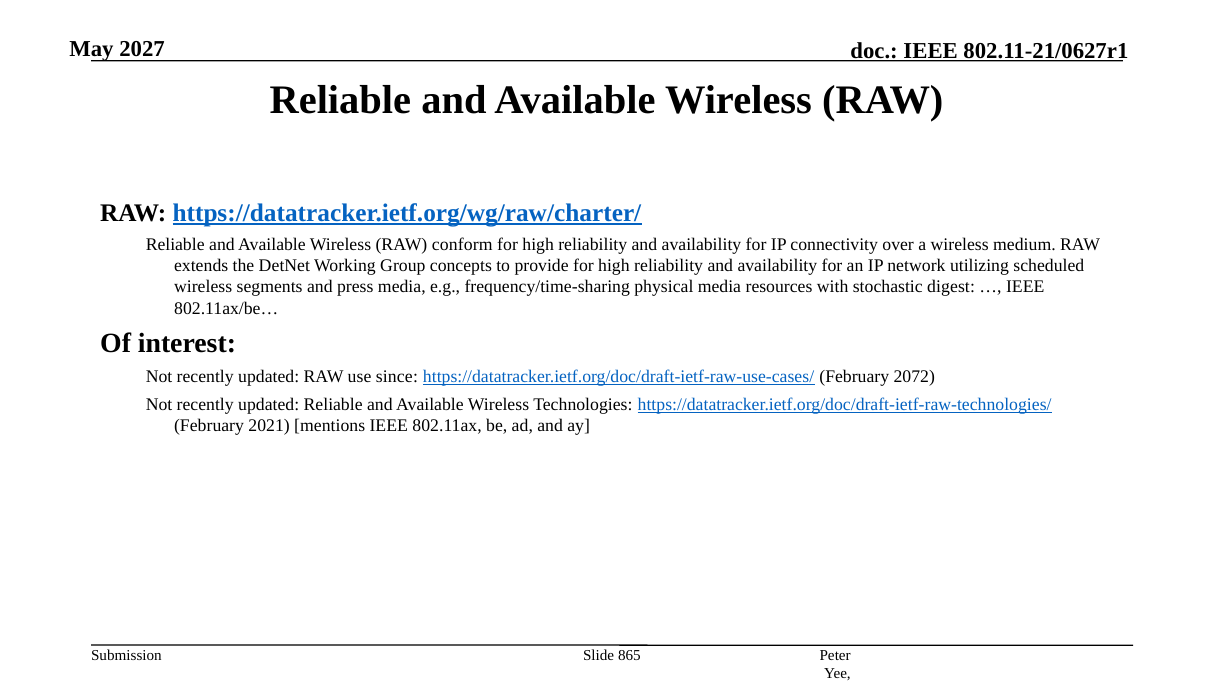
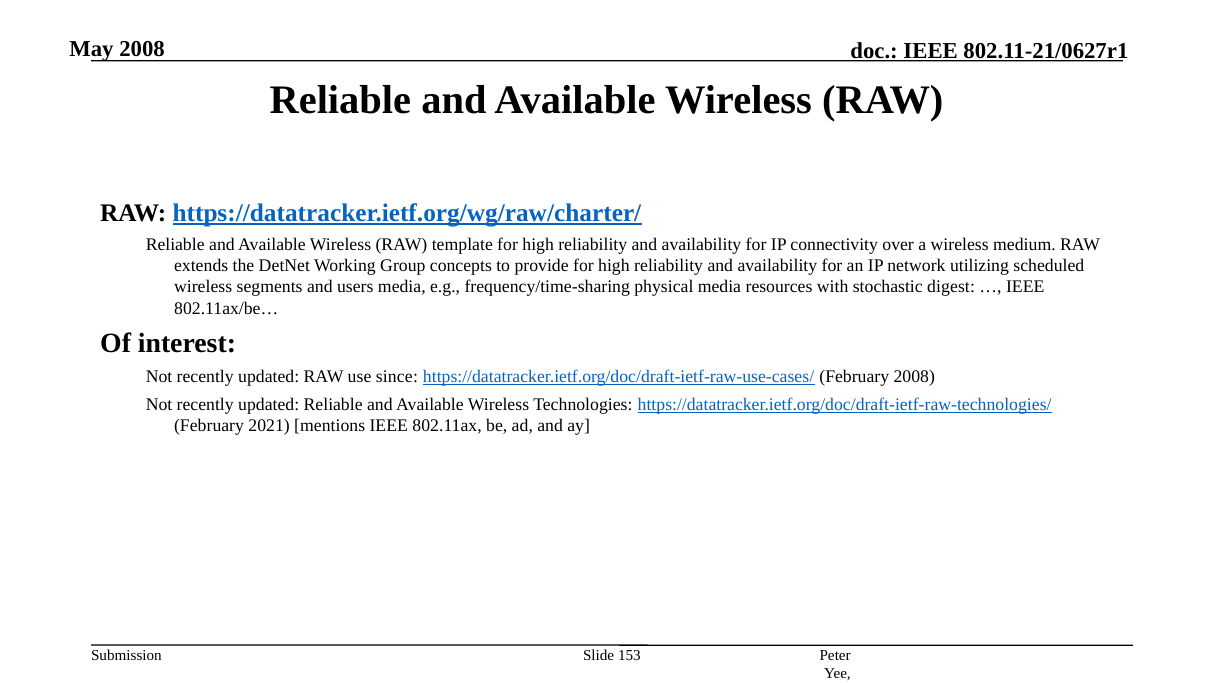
May 2027: 2027 -> 2008 (142, 49)
conform: conform -> template (462, 244)
press: press -> users (355, 287)
February 2072: 2072 -> 2008 (914, 377)
865: 865 -> 153 (629, 655)
